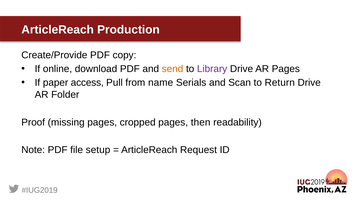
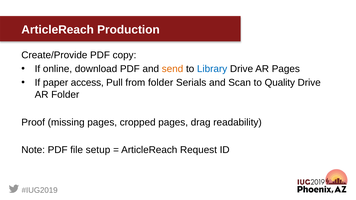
Library colour: purple -> blue (212, 69)
from name: name -> folder (161, 83)
Return: Return -> Quality (280, 83)
then: then -> drag (201, 122)
